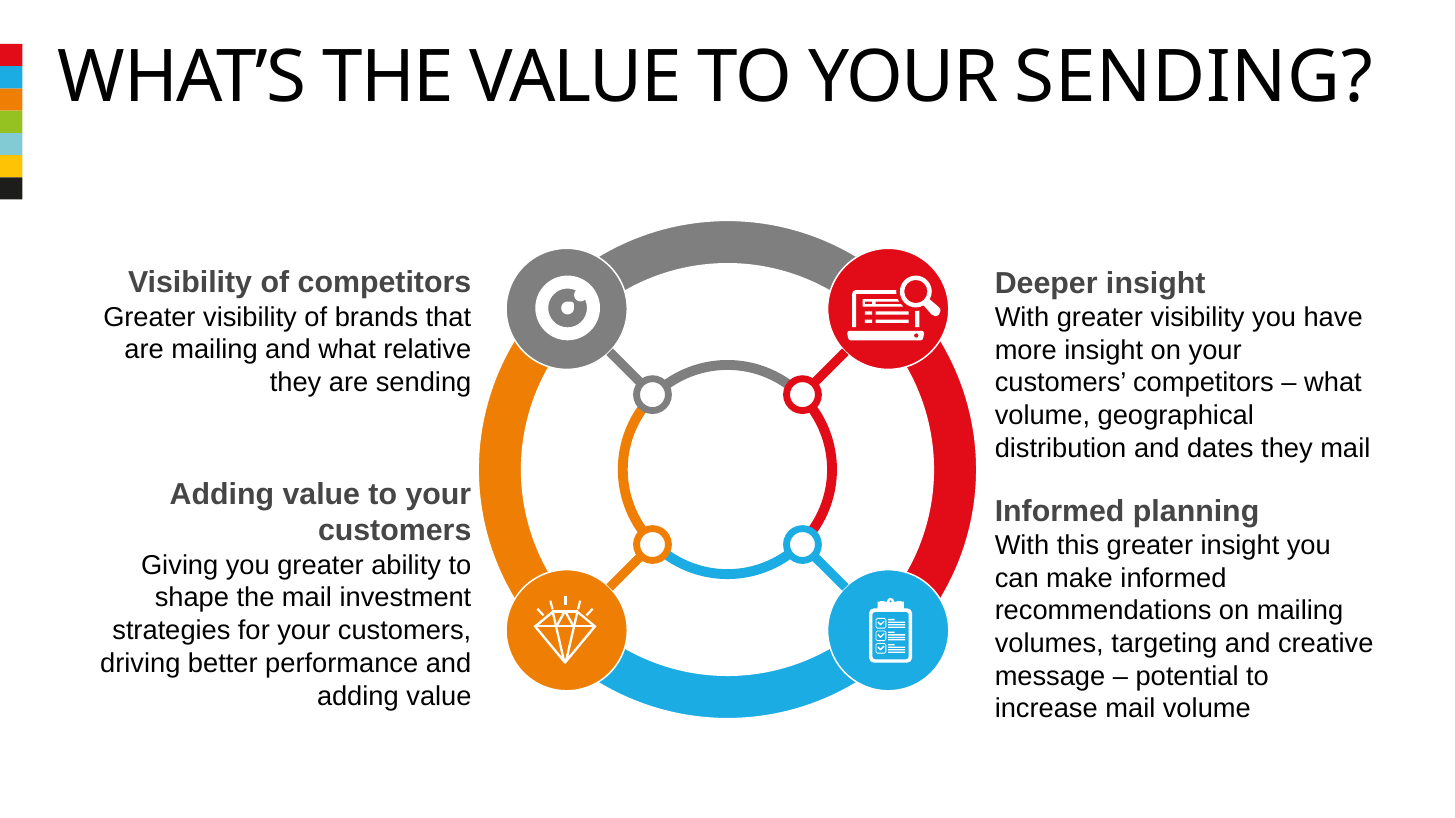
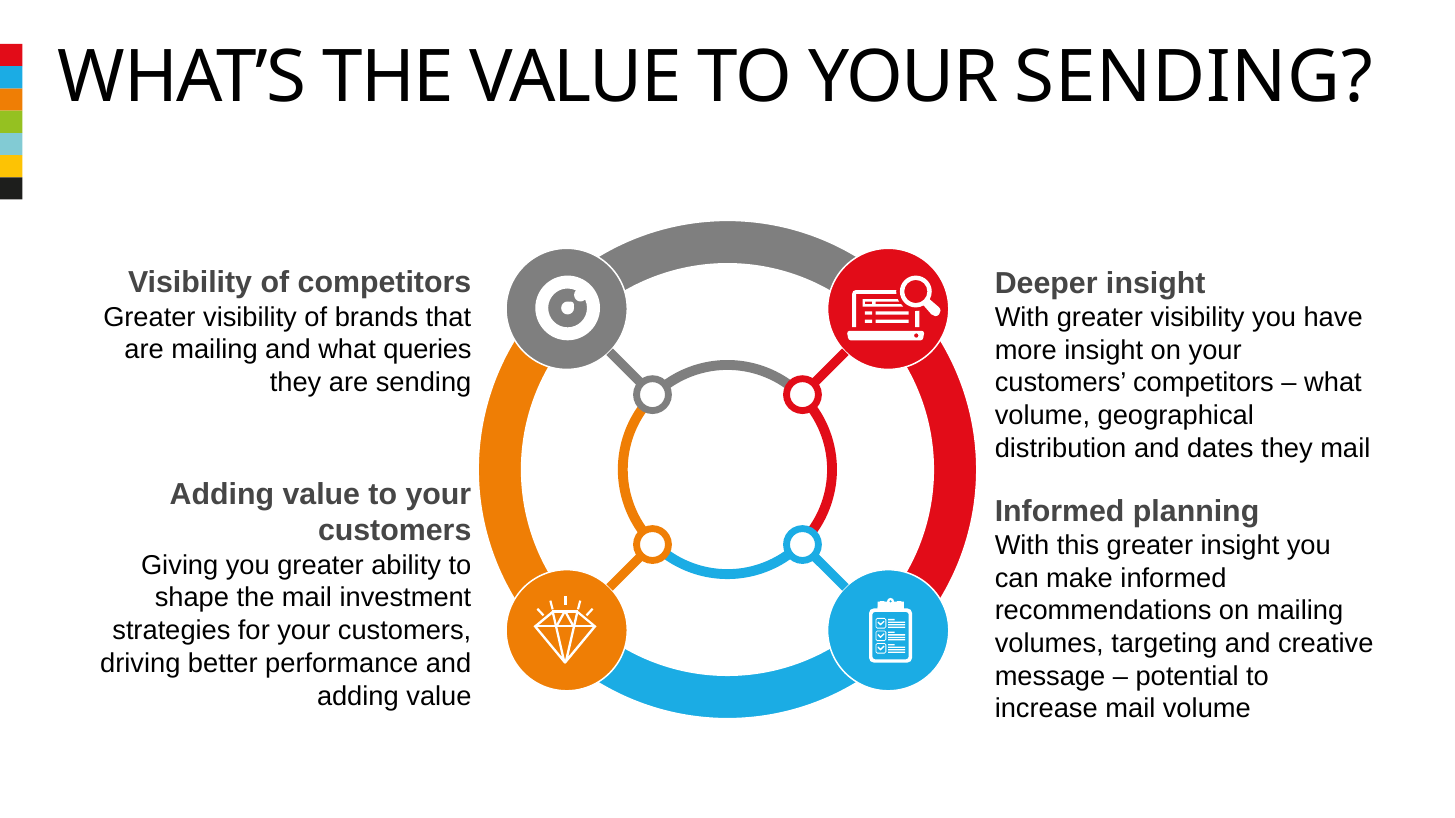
relative: relative -> queries (427, 350)
